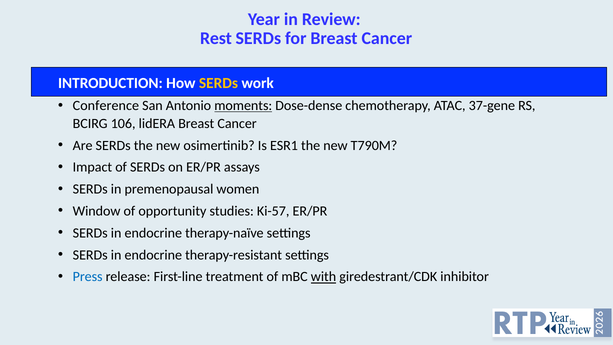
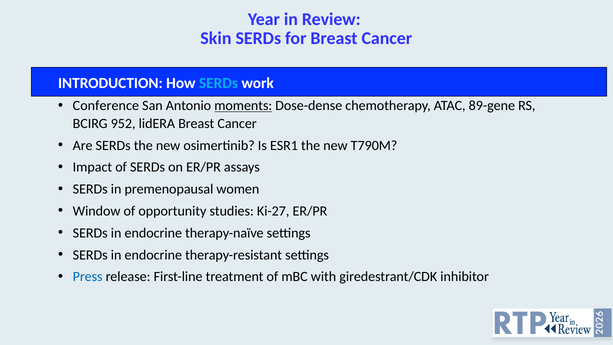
Rest: Rest -> Skin (216, 38)
SERDs colour: yellow -> light blue (219, 83)
37-gene: 37-gene -> 89-gene (492, 106)
106: 106 -> 952 (123, 123)
Ki-57: Ki-57 -> Ki-27 (273, 211)
with underline: present -> none (324, 277)
